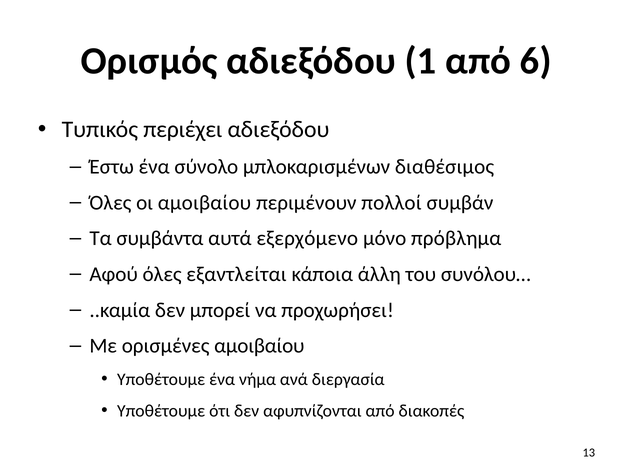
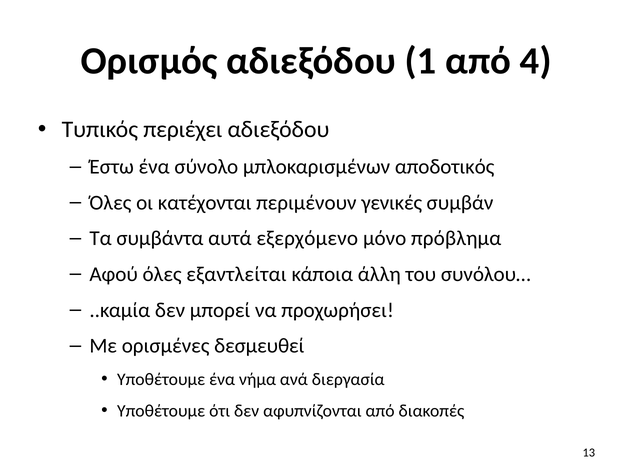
6: 6 -> 4 (536, 61)
διαθέσιμος: διαθέσιμος -> αποδοτικός (445, 167)
οι αμοιβαίου: αμοιβαίου -> κατέχονται (205, 203)
πολλοί: πολλοί -> γενικές (392, 203)
ορισμένες αμοιβαίου: αμοιβαίου -> δεσμευθεί (259, 346)
